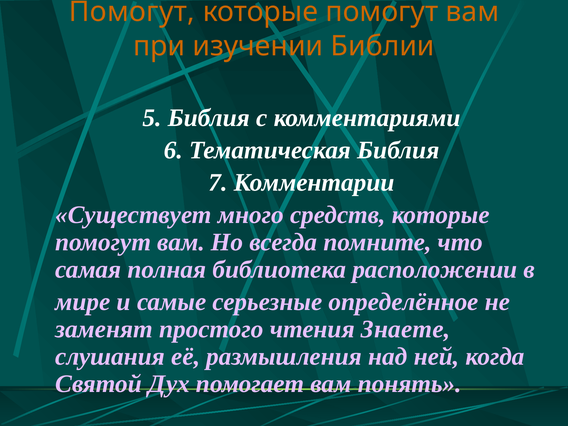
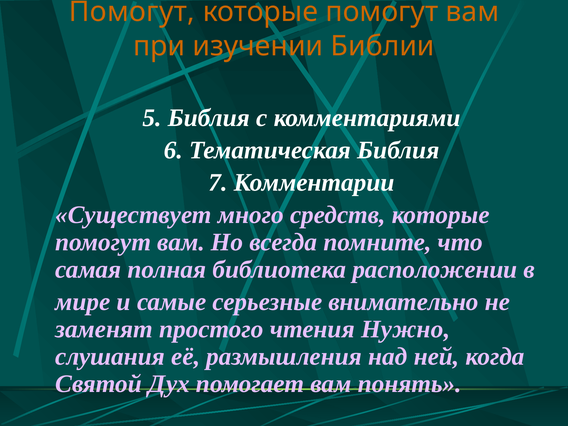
определённое: определённое -> внимательно (404, 302)
Знаете: Знаете -> Нужно (406, 329)
